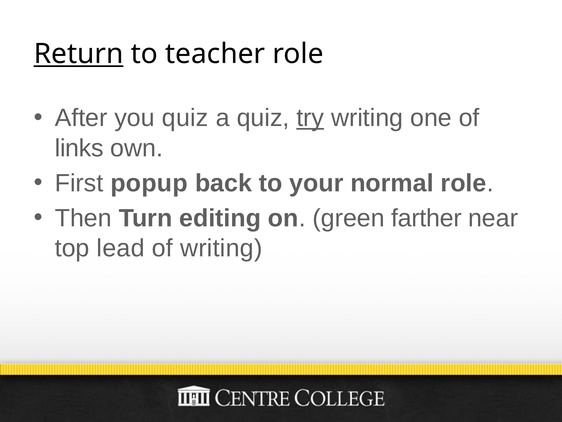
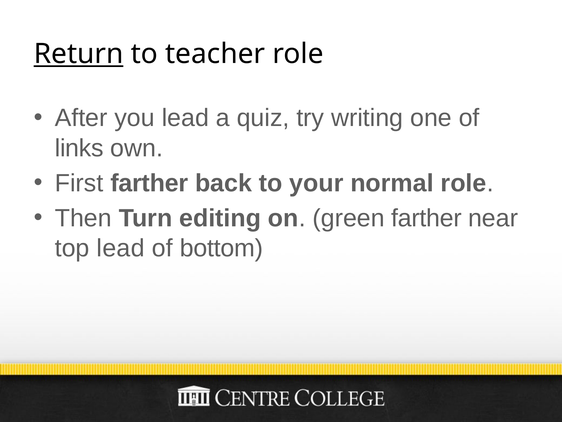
you quiz: quiz -> lead (185, 118)
try underline: present -> none (310, 118)
First popup: popup -> farther (149, 183)
of writing: writing -> bottom (221, 248)
